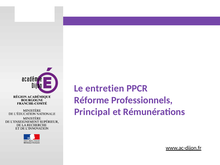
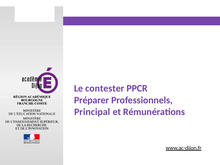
entretien: entretien -> contester (105, 88)
Réforme: Réforme -> Préparer (92, 100)
